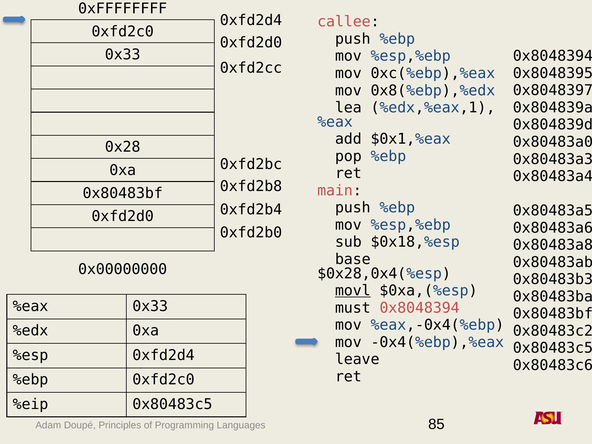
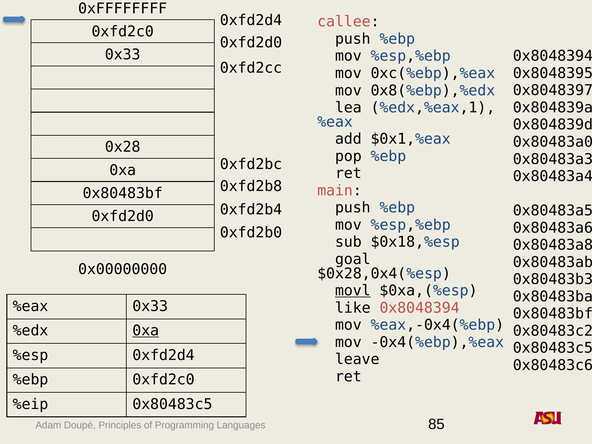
base: base -> goal (353, 259)
must: must -> like (353, 308)
0xa underline: none -> present (146, 331)
